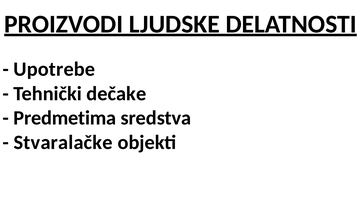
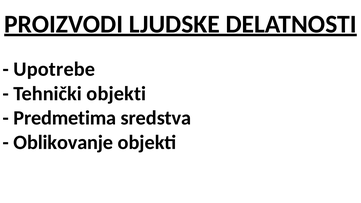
Tehnički dečake: dečake -> objekti (116, 94)
Stvaralačke: Stvaralačke -> Oblikovanje (63, 142)
